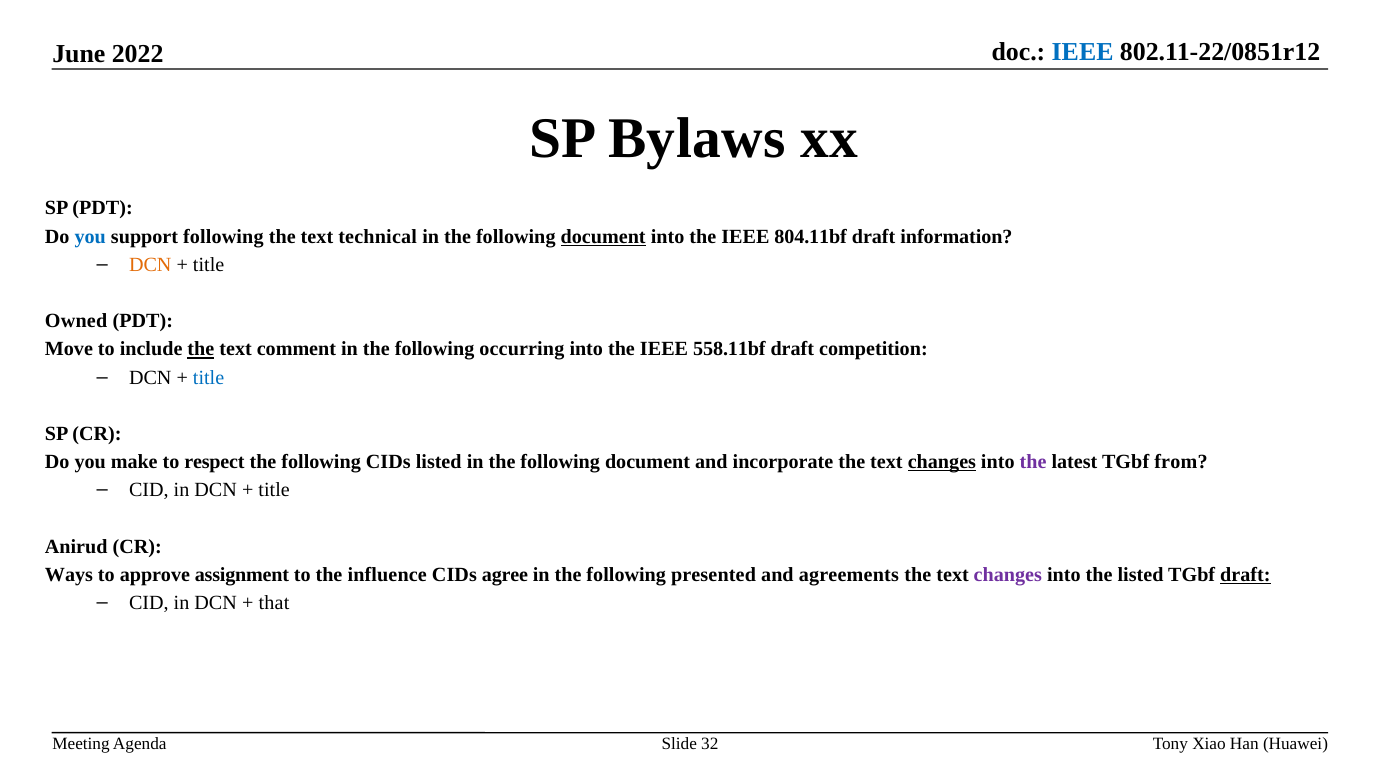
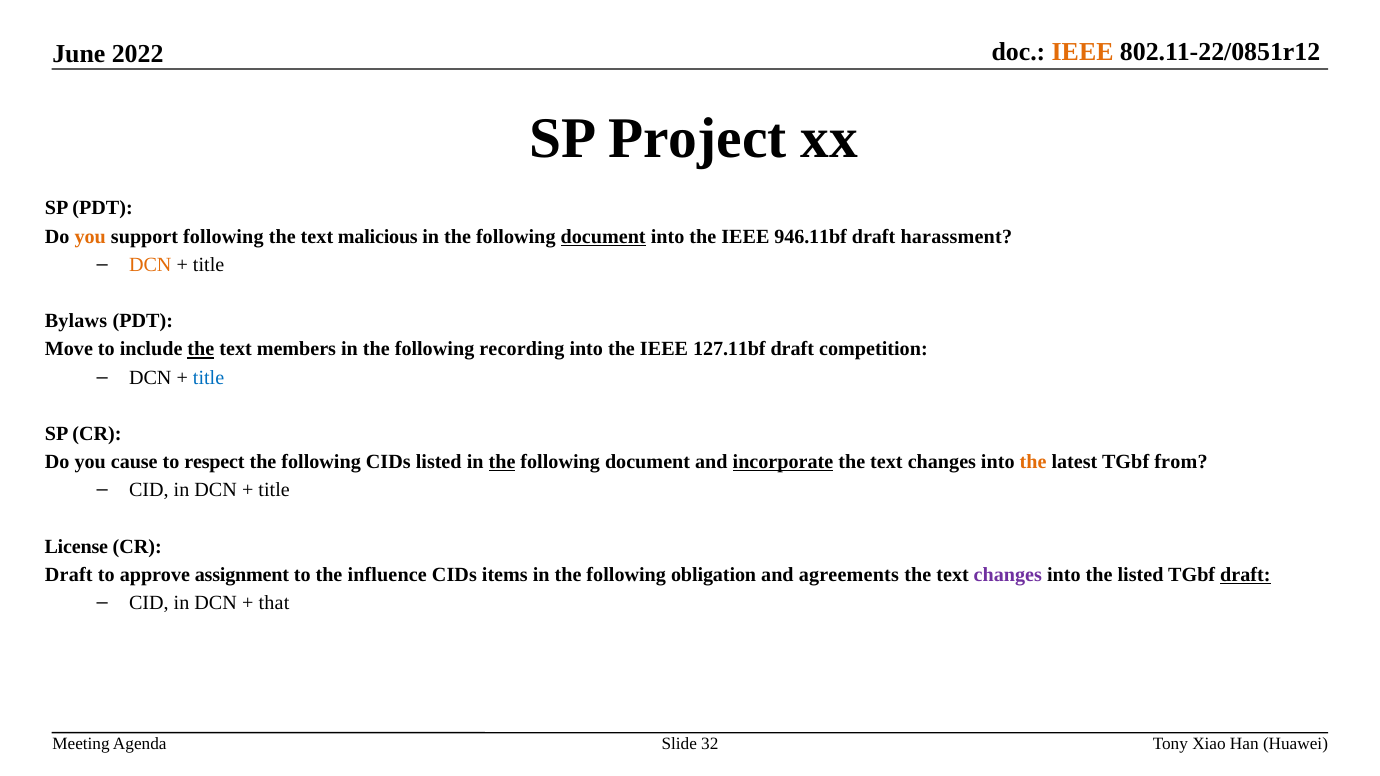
IEEE colour: blue -> orange (1083, 52)
Bylaws: Bylaws -> Project (697, 139)
you colour: blue -> orange (90, 237)
technical: technical -> malicious (378, 237)
804.11bf: 804.11bf -> 946.11bf (811, 237)
information: information -> harassment (956, 237)
Owned: Owned -> Bylaws (76, 321)
comment: comment -> members (296, 349)
occurring: occurring -> recording (522, 349)
558.11bf: 558.11bf -> 127.11bf (729, 349)
make: make -> cause (134, 462)
the underline: none -> present (502, 462)
incorporate underline: none -> present (783, 462)
changes underline: present -> none (942, 462)
the colour: purple -> orange (1033, 462)
Anirud: Anirud -> License (76, 547)
Ways: Ways -> Draft (69, 575)
agree: agree -> items (505, 575)
presented: presented -> obligation (714, 575)
